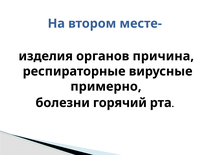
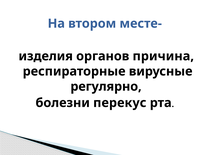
примерно: примерно -> регулярно (106, 87)
горячий: горячий -> перекус (120, 103)
